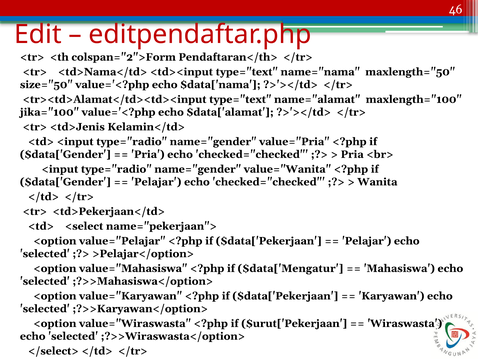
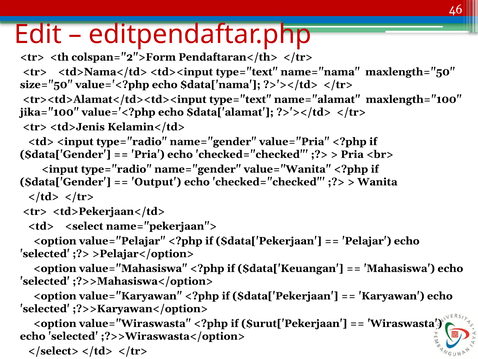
Pelajar: Pelajar -> Output (156, 182)
$data['Mengatur: $data['Mengatur -> $data['Keuangan (291, 268)
